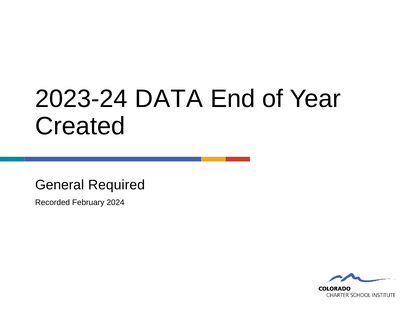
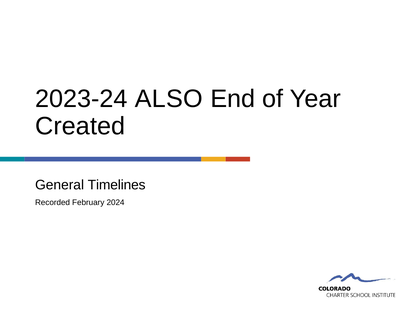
DATA: DATA -> ALSO (169, 99)
Required: Required -> Timelines (117, 185)
